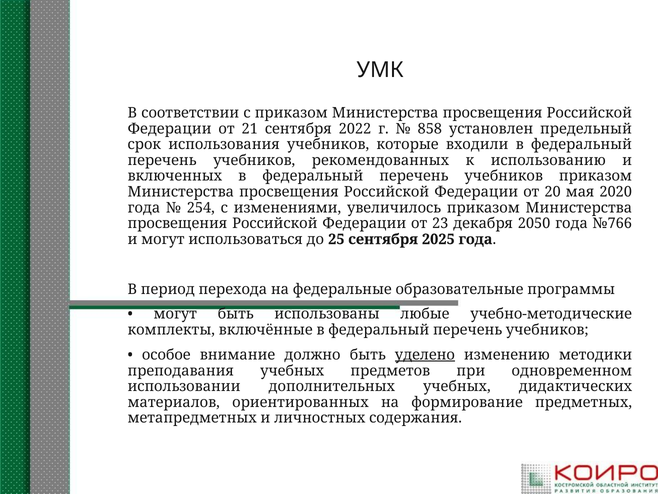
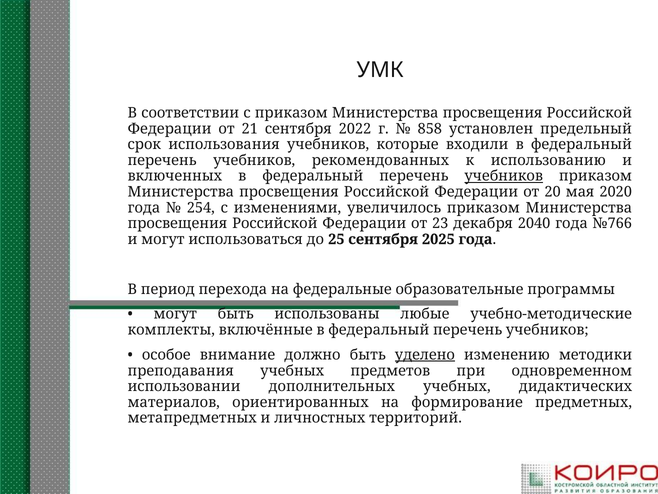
учебников underline: none -> present (504, 176)
2050: 2050 -> 2040 (534, 223)
содержания: содержания -> территорий (416, 418)
